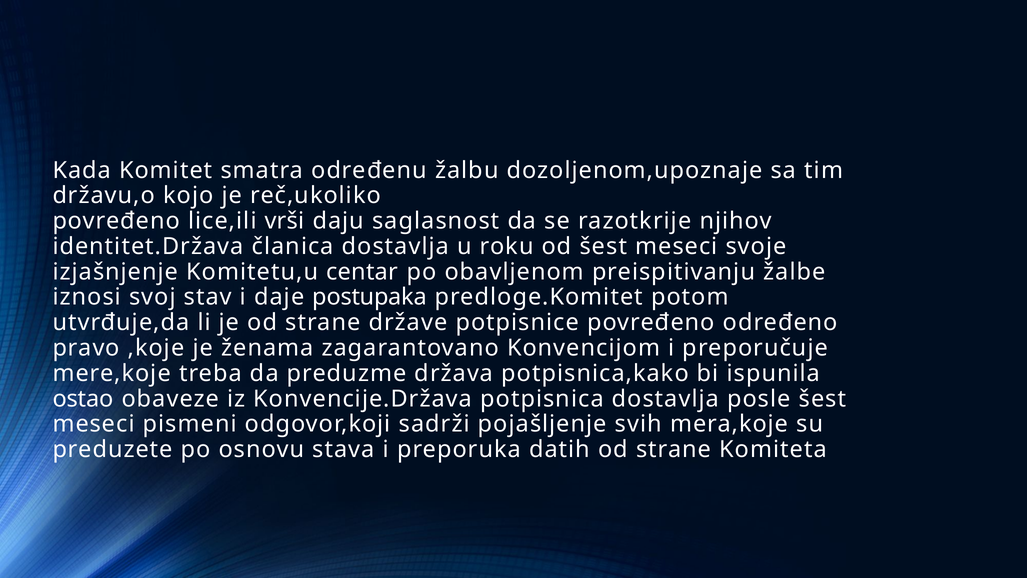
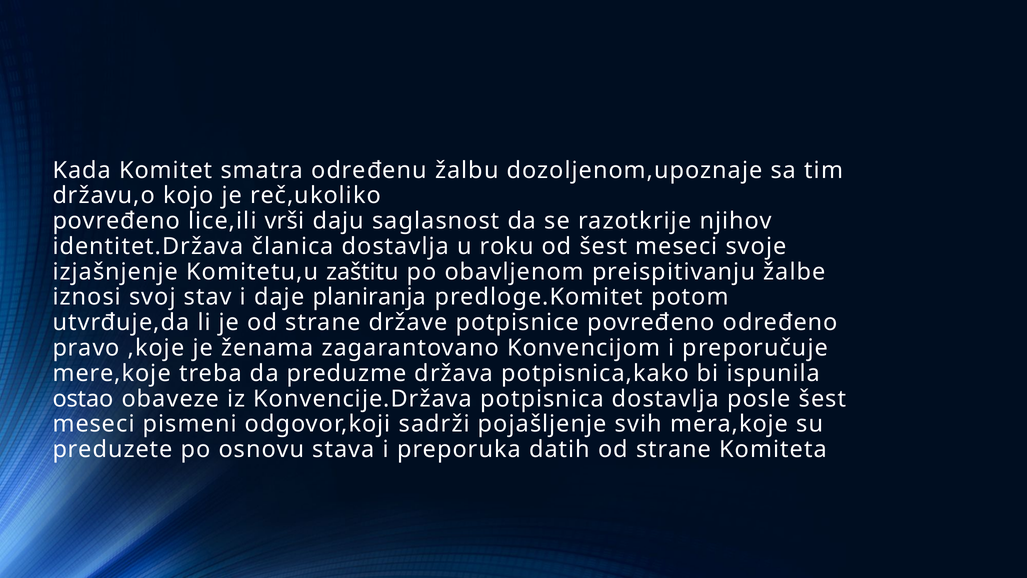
centar: centar -> zaštitu (362, 272)
postupaka: postupaka -> planiranja (369, 297)
